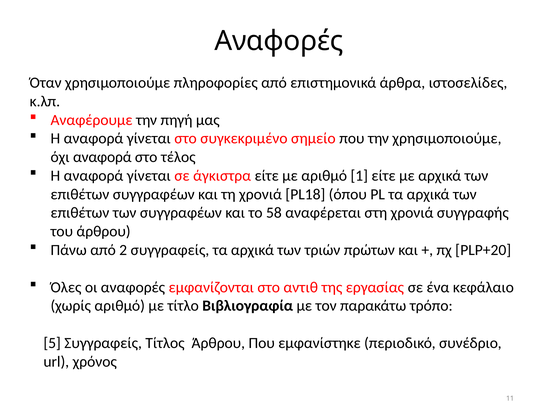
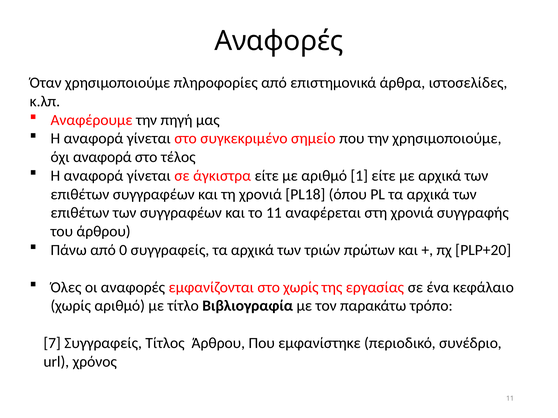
το 58: 58 -> 11 (274, 213)
2: 2 -> 0 (123, 250)
στο αντιθ: αντιθ -> χωρίς (301, 288)
5: 5 -> 7 (52, 343)
